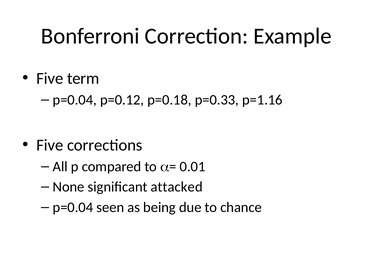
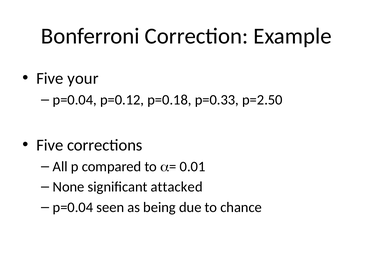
term: term -> your (83, 78)
p=1.16: p=1.16 -> p=2.50 (262, 100)
